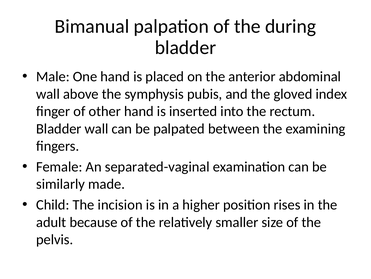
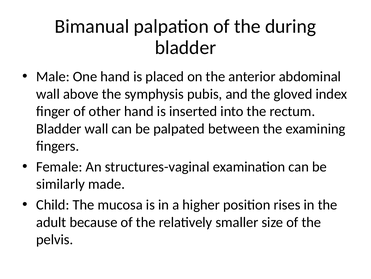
separated-vaginal: separated-vaginal -> structures-vaginal (157, 166)
incision: incision -> mucosa (120, 204)
